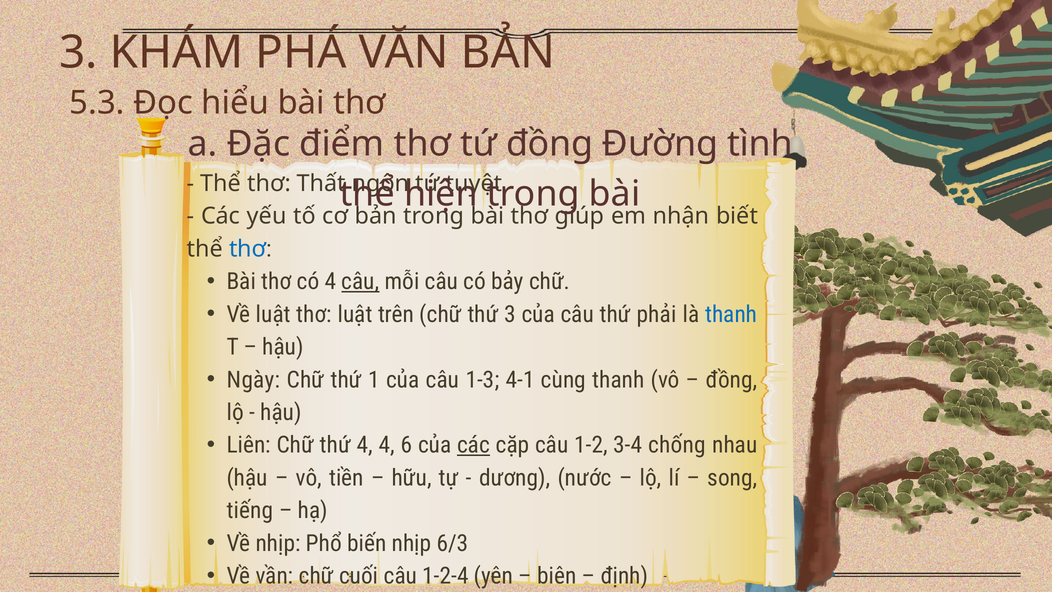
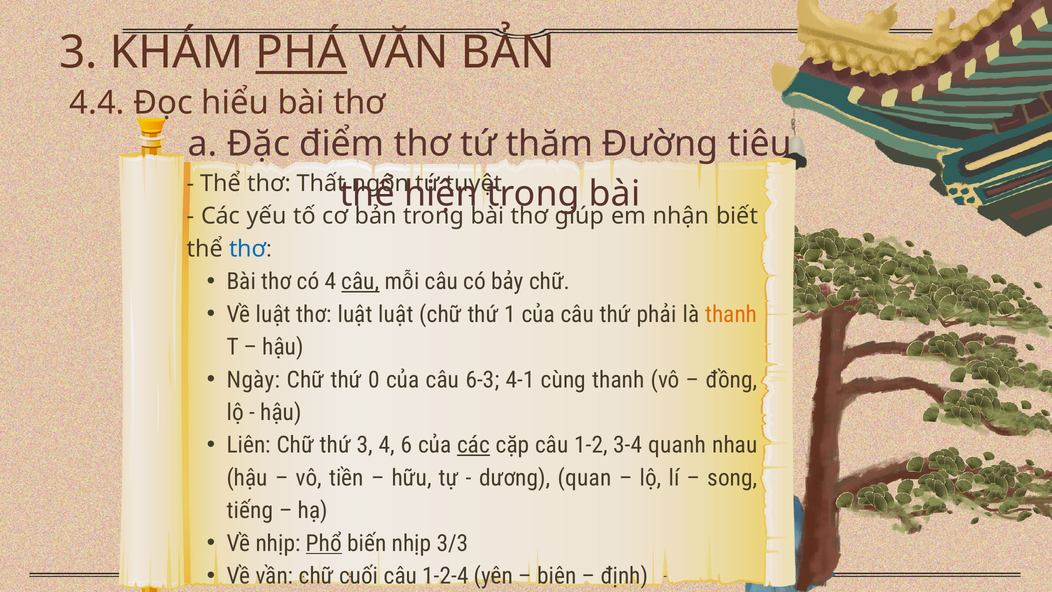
PHÁ underline: none -> present (301, 53)
5.3: 5.3 -> 4.4 (97, 103)
tứ đồng: đồng -> thăm (550, 144)
tình: tình -> tiêu (760, 144)
luật trên: trên -> luật (396, 314)
thứ 3: 3 -> 1 (510, 314)
thanh colour: blue -> orange (731, 314)
1: 1 -> 0 (374, 380)
1-3: 1-3 -> 6-3 (482, 380)
thứ 4: 4 -> 3 (365, 445)
chống: chống -> quanh (677, 445)
nước: nước -> quan (585, 478)
Phổ underline: none -> present (324, 543)
6/3: 6/3 -> 3/3 (453, 543)
